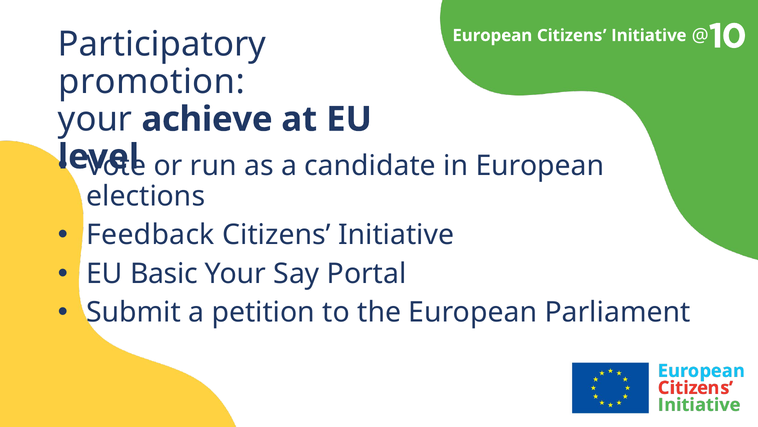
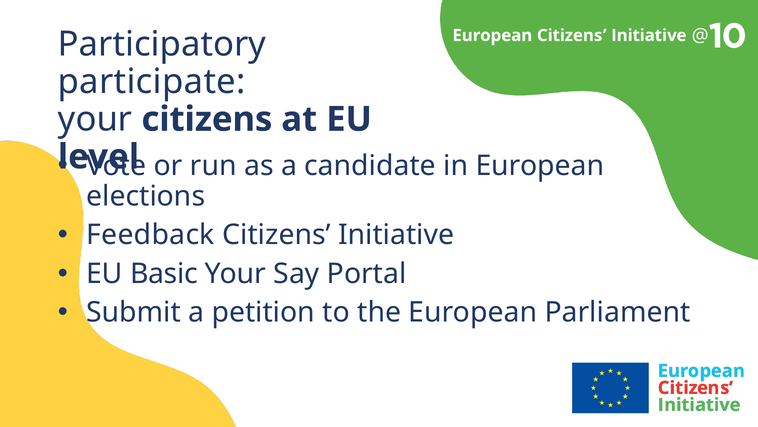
promotion: promotion -> participate (152, 82)
your achieve: achieve -> citizens (207, 119)
